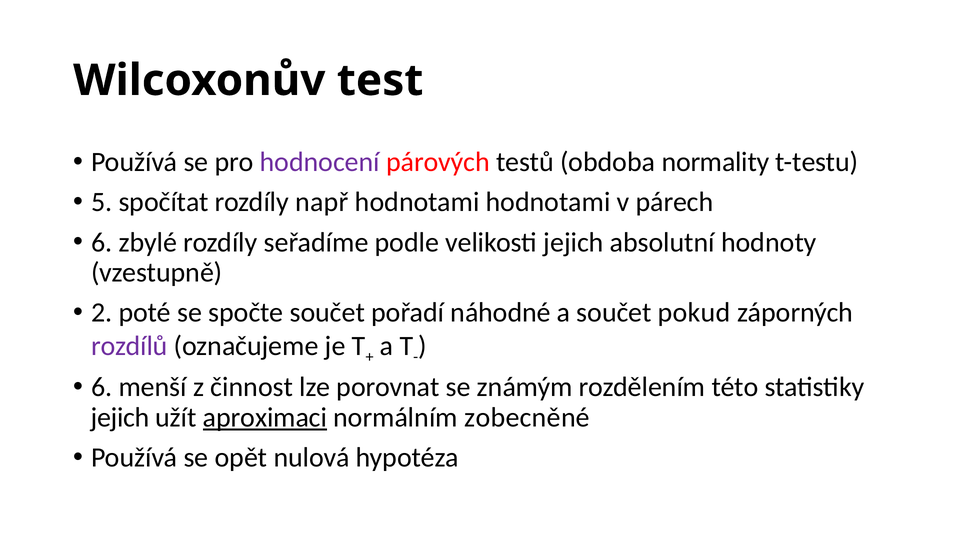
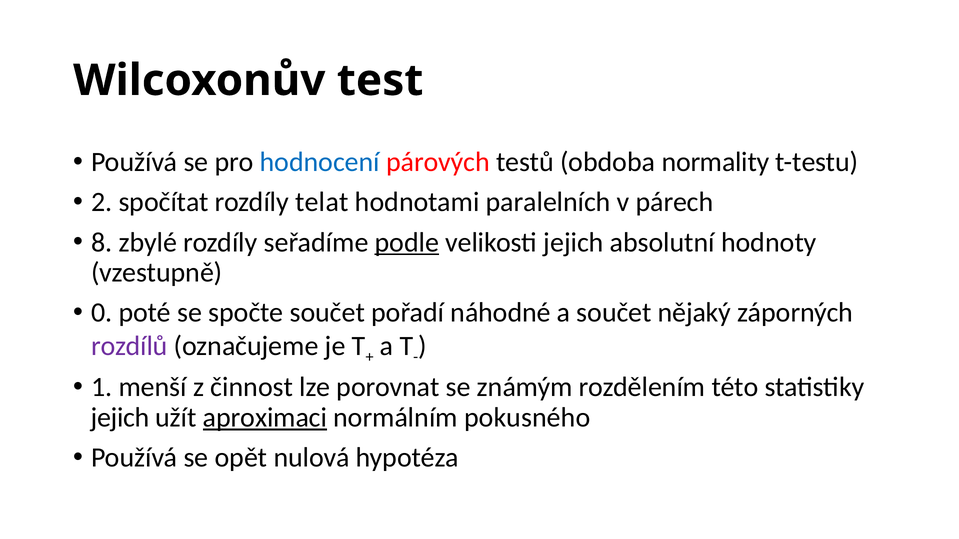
hodnocení colour: purple -> blue (320, 162)
5: 5 -> 2 (102, 202)
např: např -> telat (322, 202)
hodnotami hodnotami: hodnotami -> paralelních (548, 202)
6: 6 -> 8 (102, 243)
podle underline: none -> present (407, 243)
2: 2 -> 0 (102, 313)
pokud: pokud -> nějaký (695, 313)
6: 6 -> 1 (102, 388)
zobecněné: zobecněné -> pokusného (527, 418)
